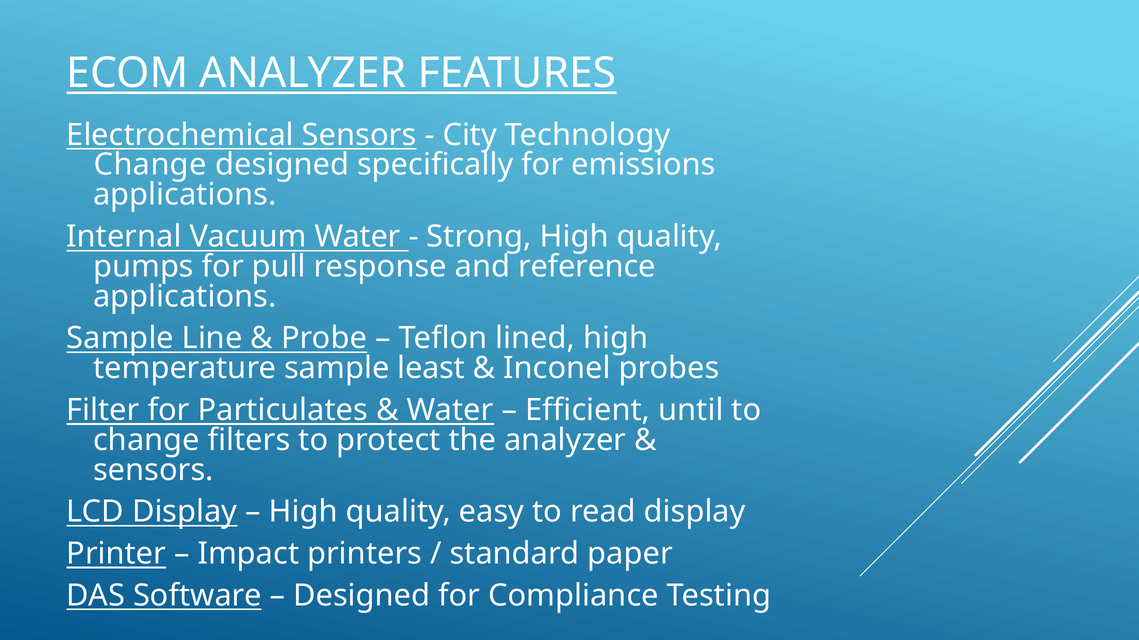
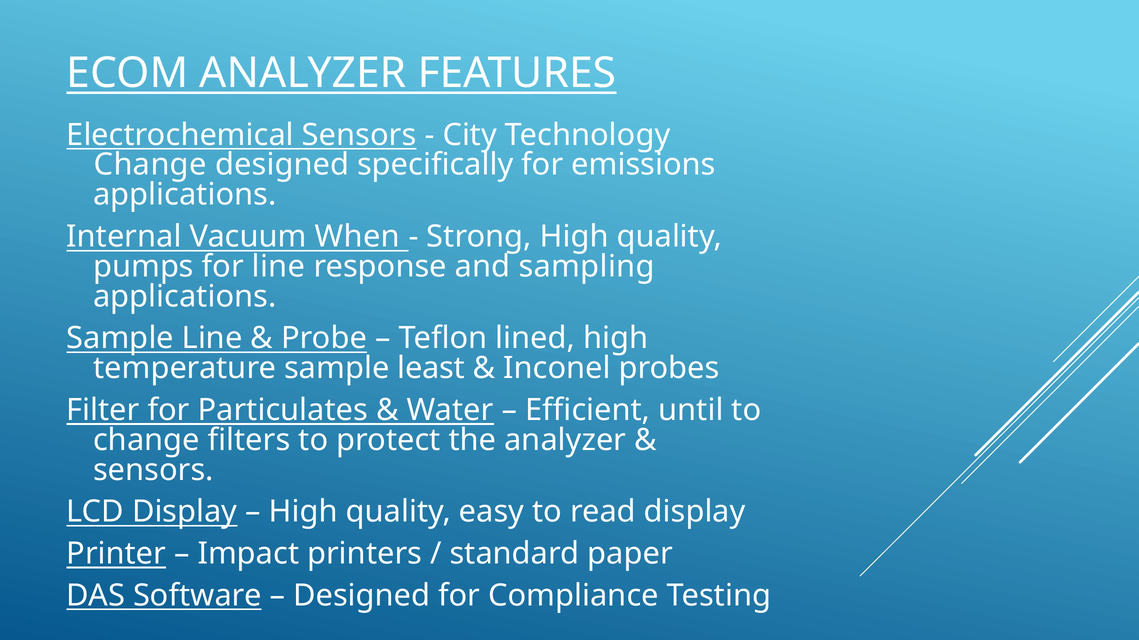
Vacuum Water: Water -> When (357, 237)
for pull: pull -> line (279, 267)
reference: reference -> sampling (587, 267)
